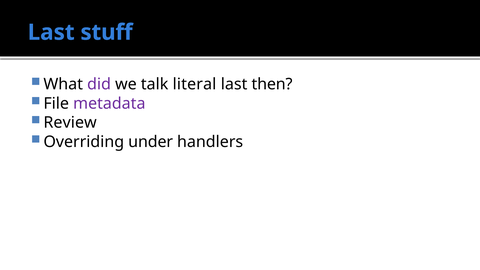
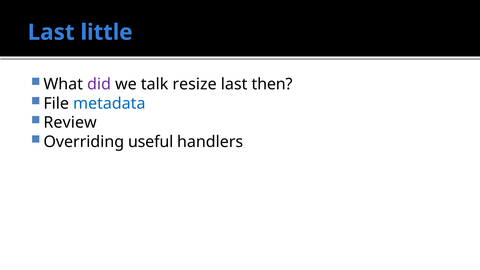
stuff: stuff -> little (107, 32)
literal: literal -> resize (195, 84)
metadata colour: purple -> blue (109, 103)
under: under -> useful (151, 142)
